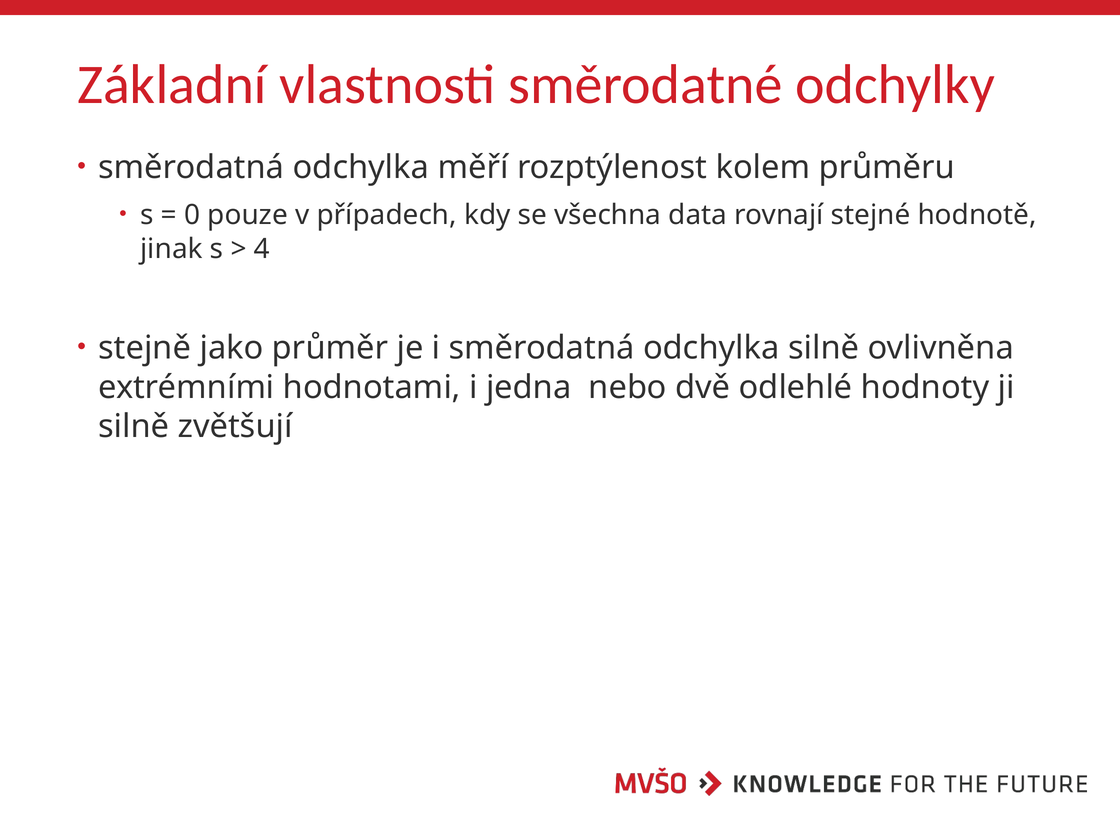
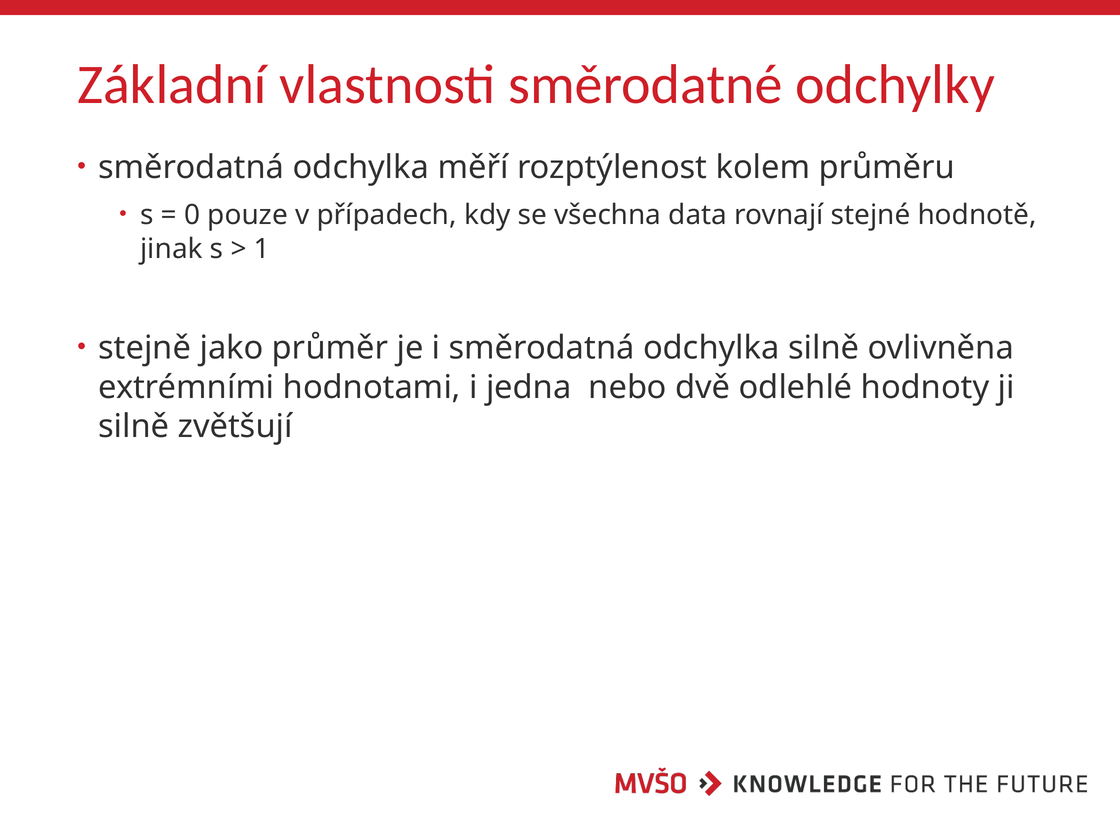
4: 4 -> 1 (262, 249)
